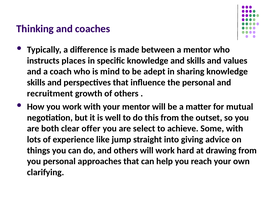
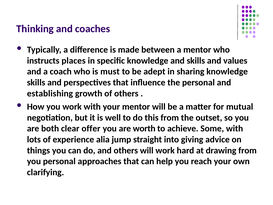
mind: mind -> must (110, 71)
recruitment: recruitment -> establishing (50, 93)
select: select -> worth (144, 128)
like: like -> alia (103, 139)
